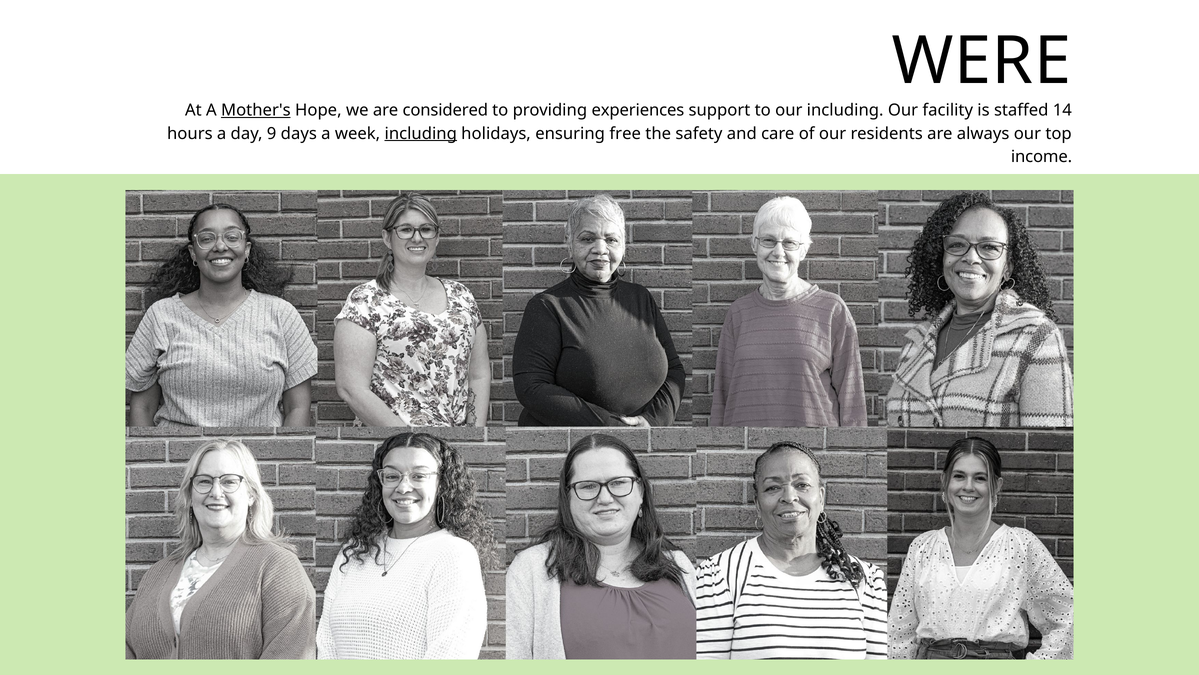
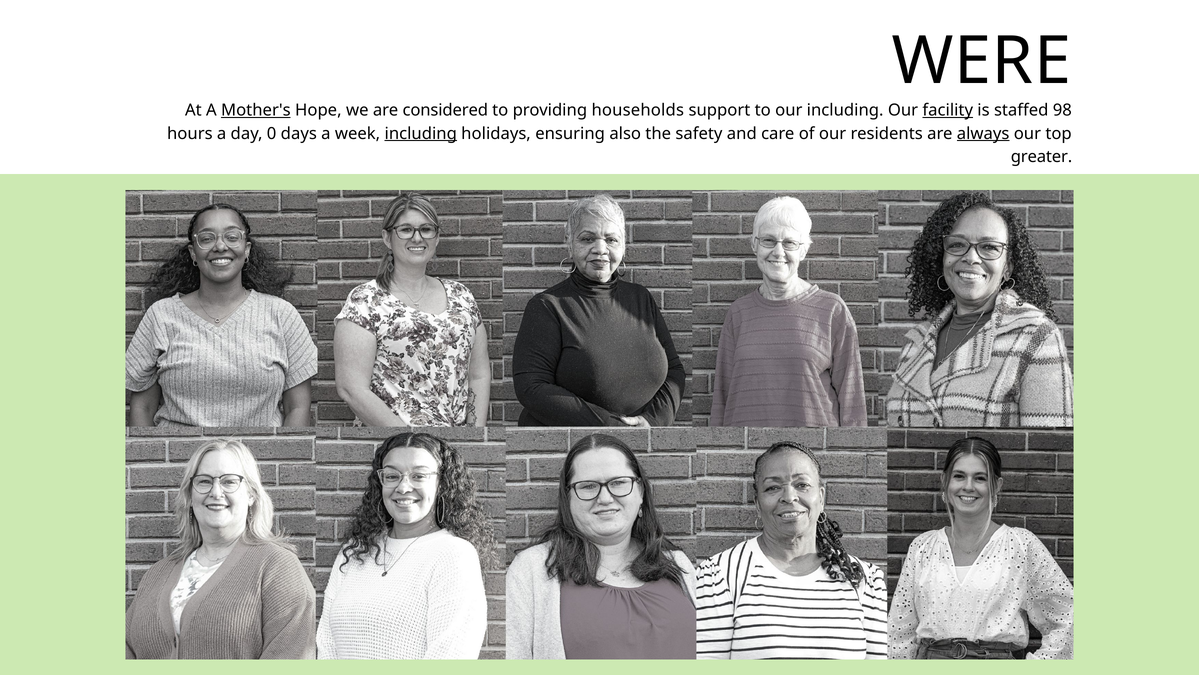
experiences: experiences -> households (638, 110)
facility underline: none -> present (948, 110)
14: 14 -> 98 (1062, 110)
9: 9 -> 0 (272, 133)
free: free -> also (625, 133)
always underline: none -> present (983, 133)
income: income -> greater (1042, 157)
